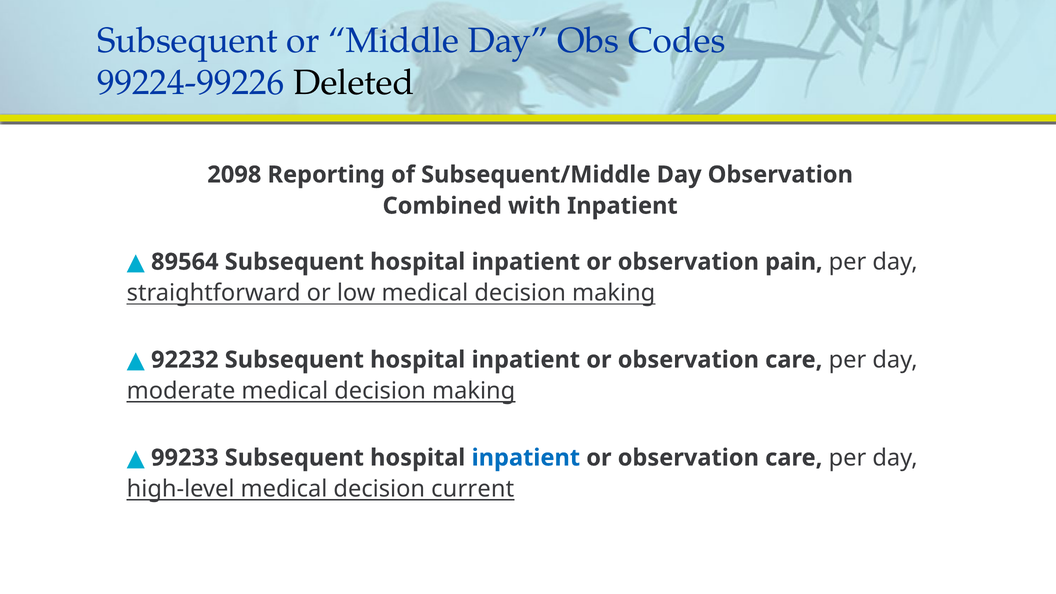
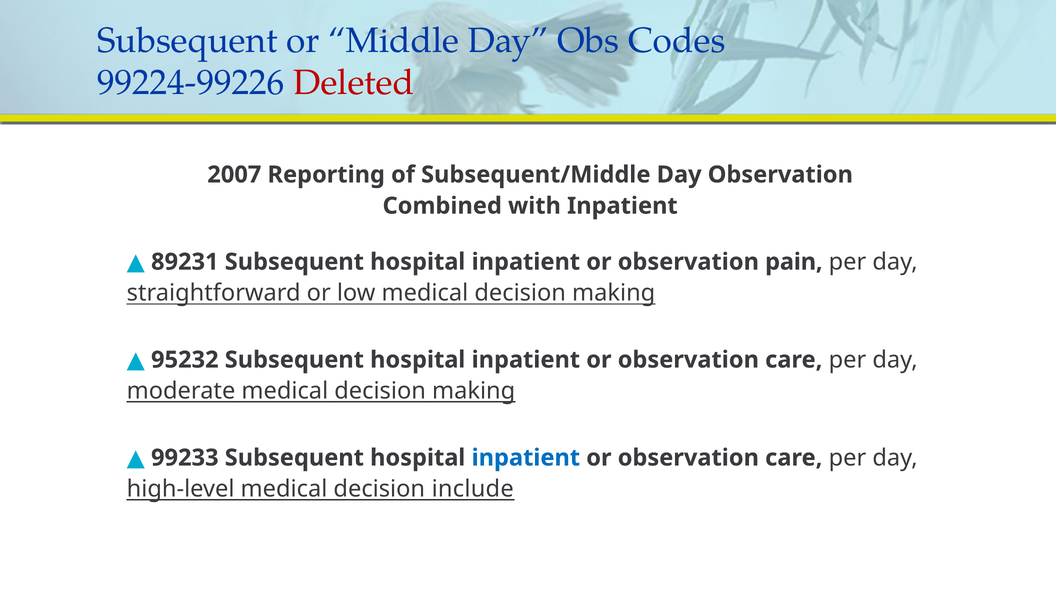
Deleted colour: black -> red (354, 83)
2098: 2098 -> 2007 (234, 175)
89564: 89564 -> 89231 (185, 262)
92232: 92232 -> 95232 (185, 360)
current: current -> include (473, 489)
